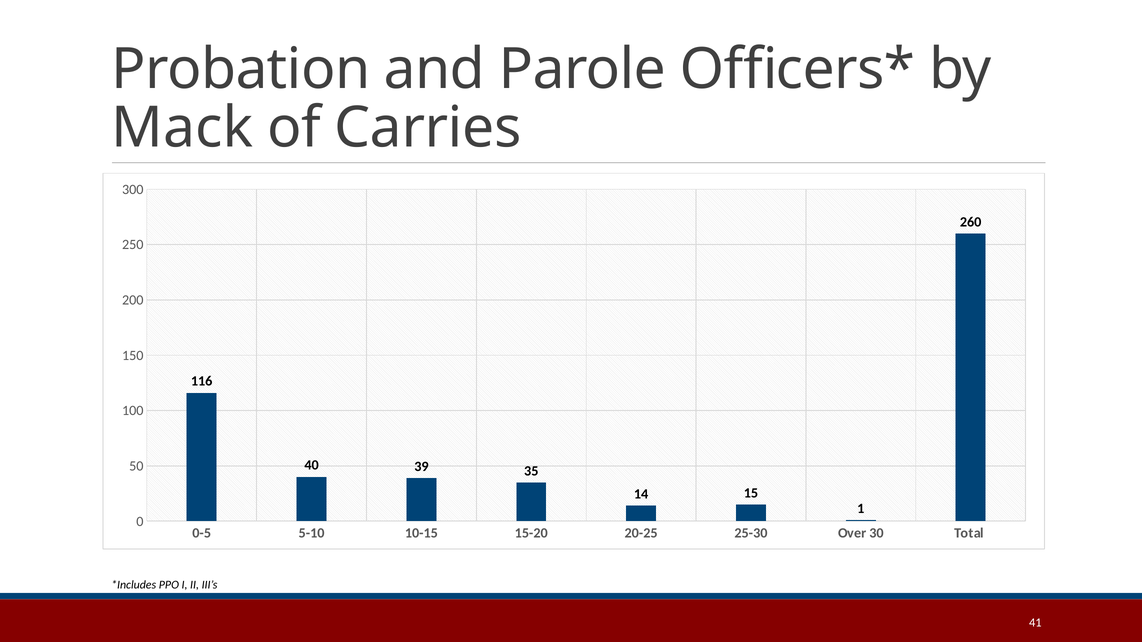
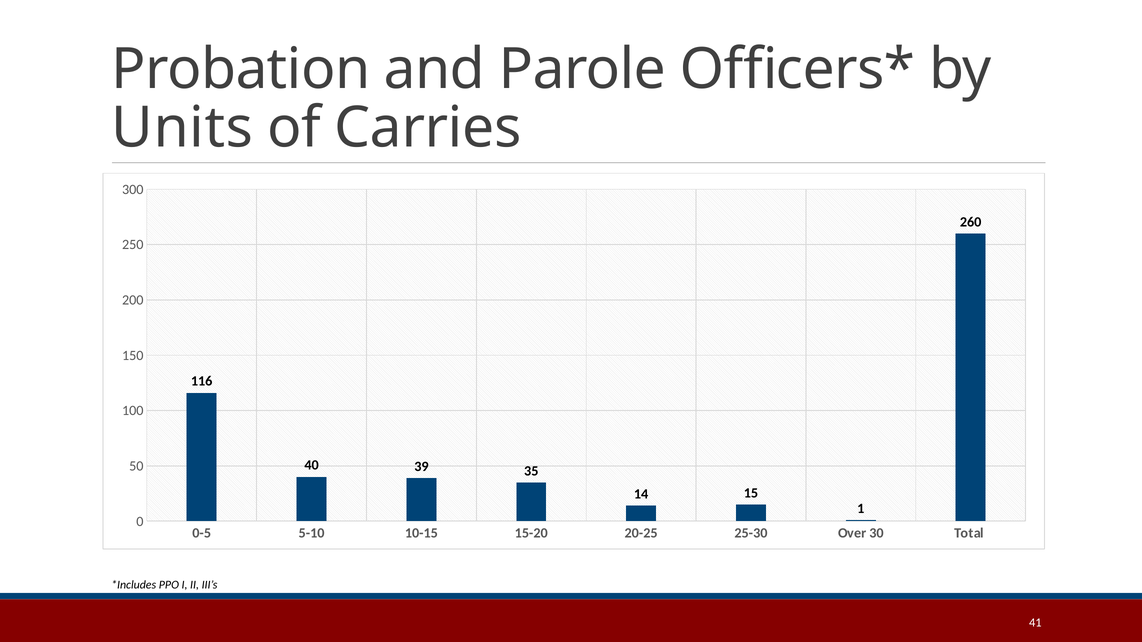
Mack: Mack -> Units (182, 128)
